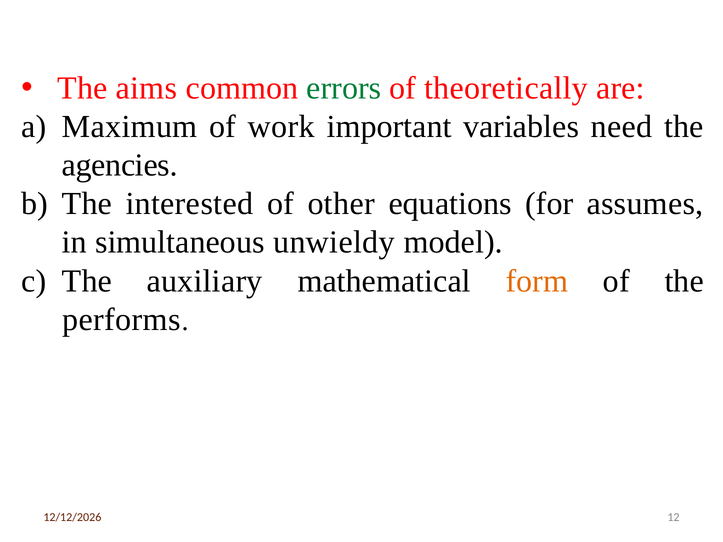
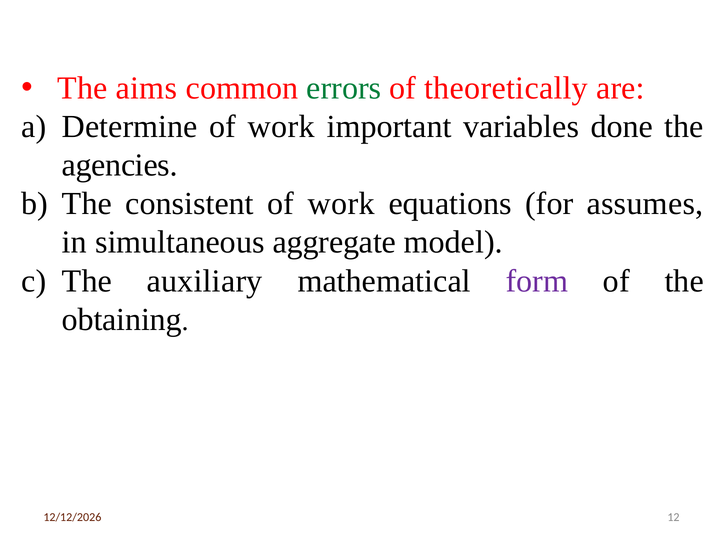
Maximum: Maximum -> Determine (130, 127)
need: need -> done (622, 127)
interested: interested -> consistent (190, 204)
other: other -> work (341, 204)
unwieldy: unwieldy -> aggregate (334, 243)
form colour: orange -> purple (537, 281)
performs: performs -> obtaining (122, 320)
